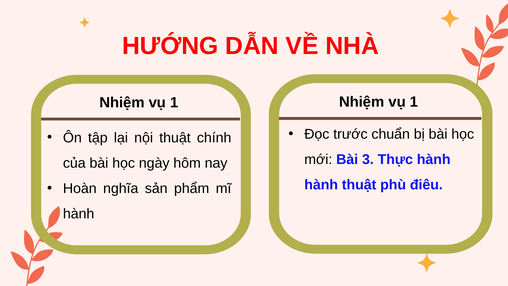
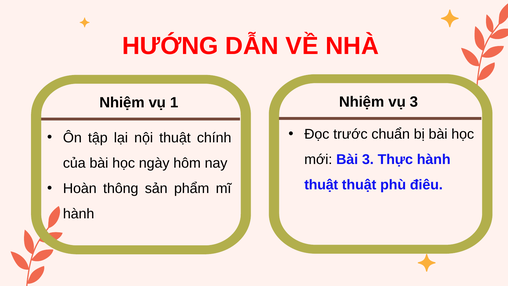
1: 1 -> 3 (414, 102)
hành: hành -> thuật (321, 185)
nghĩa: nghĩa -> thông (121, 188)
